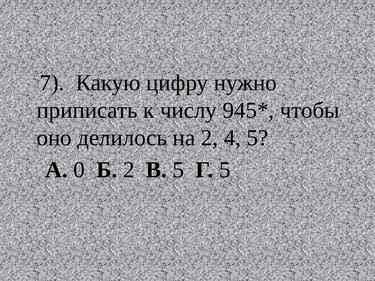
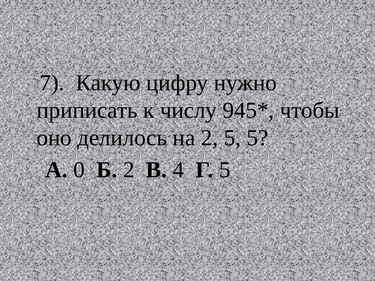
2 4: 4 -> 5 (232, 138)
В 5: 5 -> 4 (178, 170)
